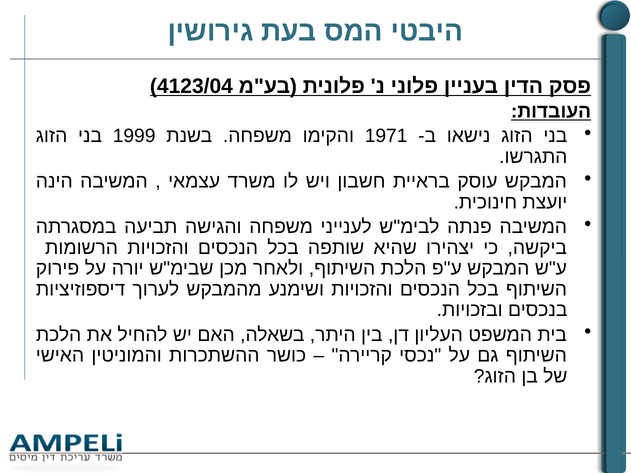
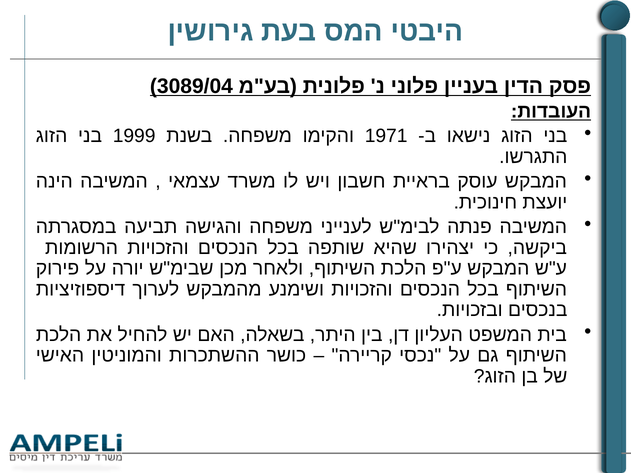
4123/04: 4123/04 -> 3089/04 (195, 86)
